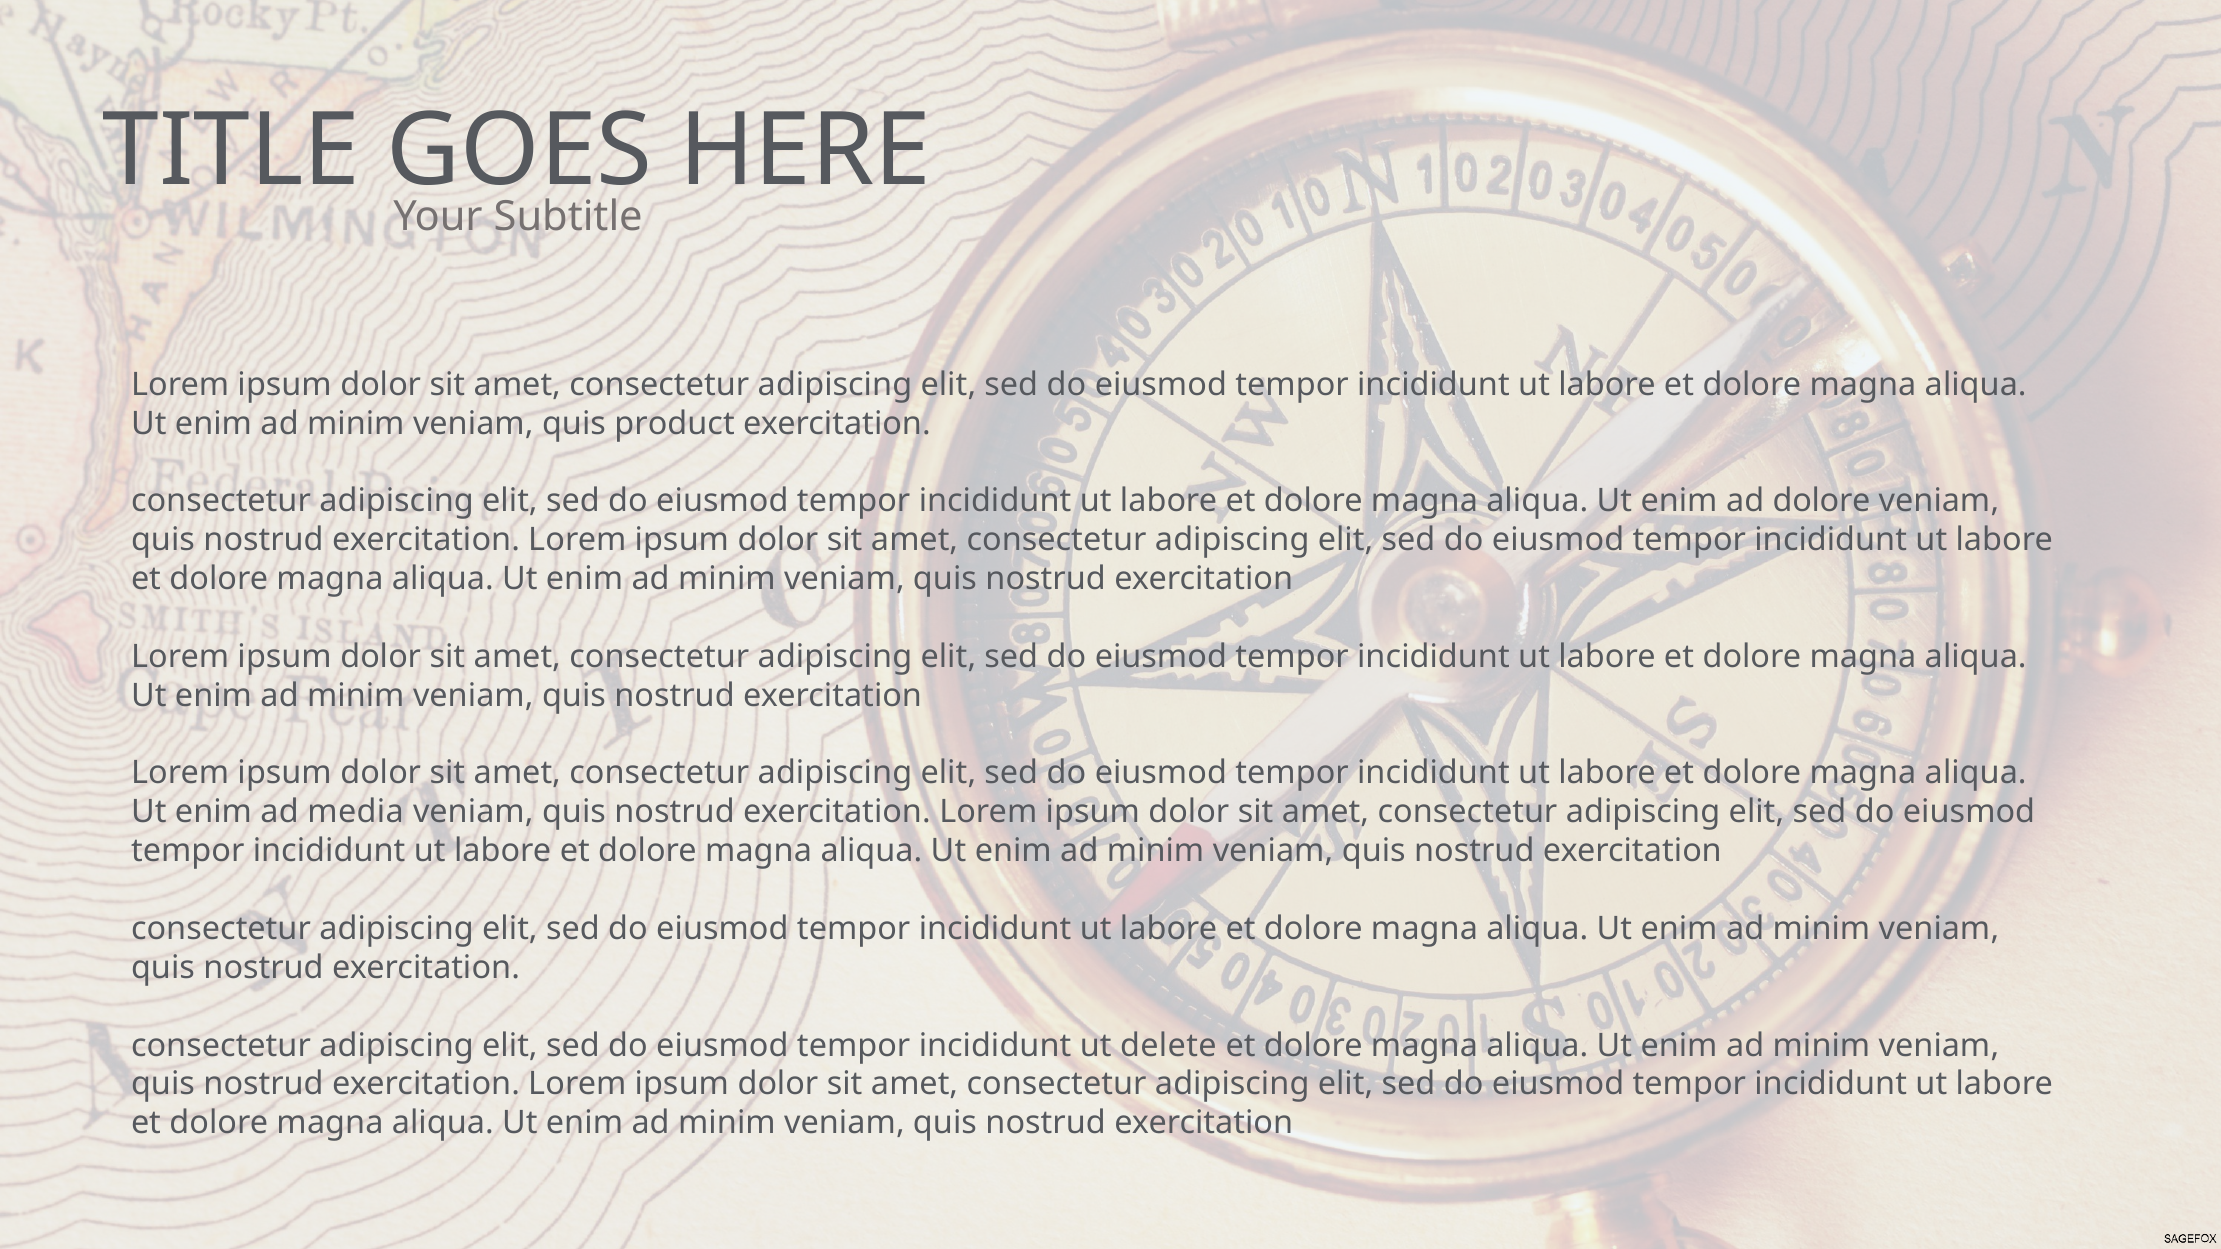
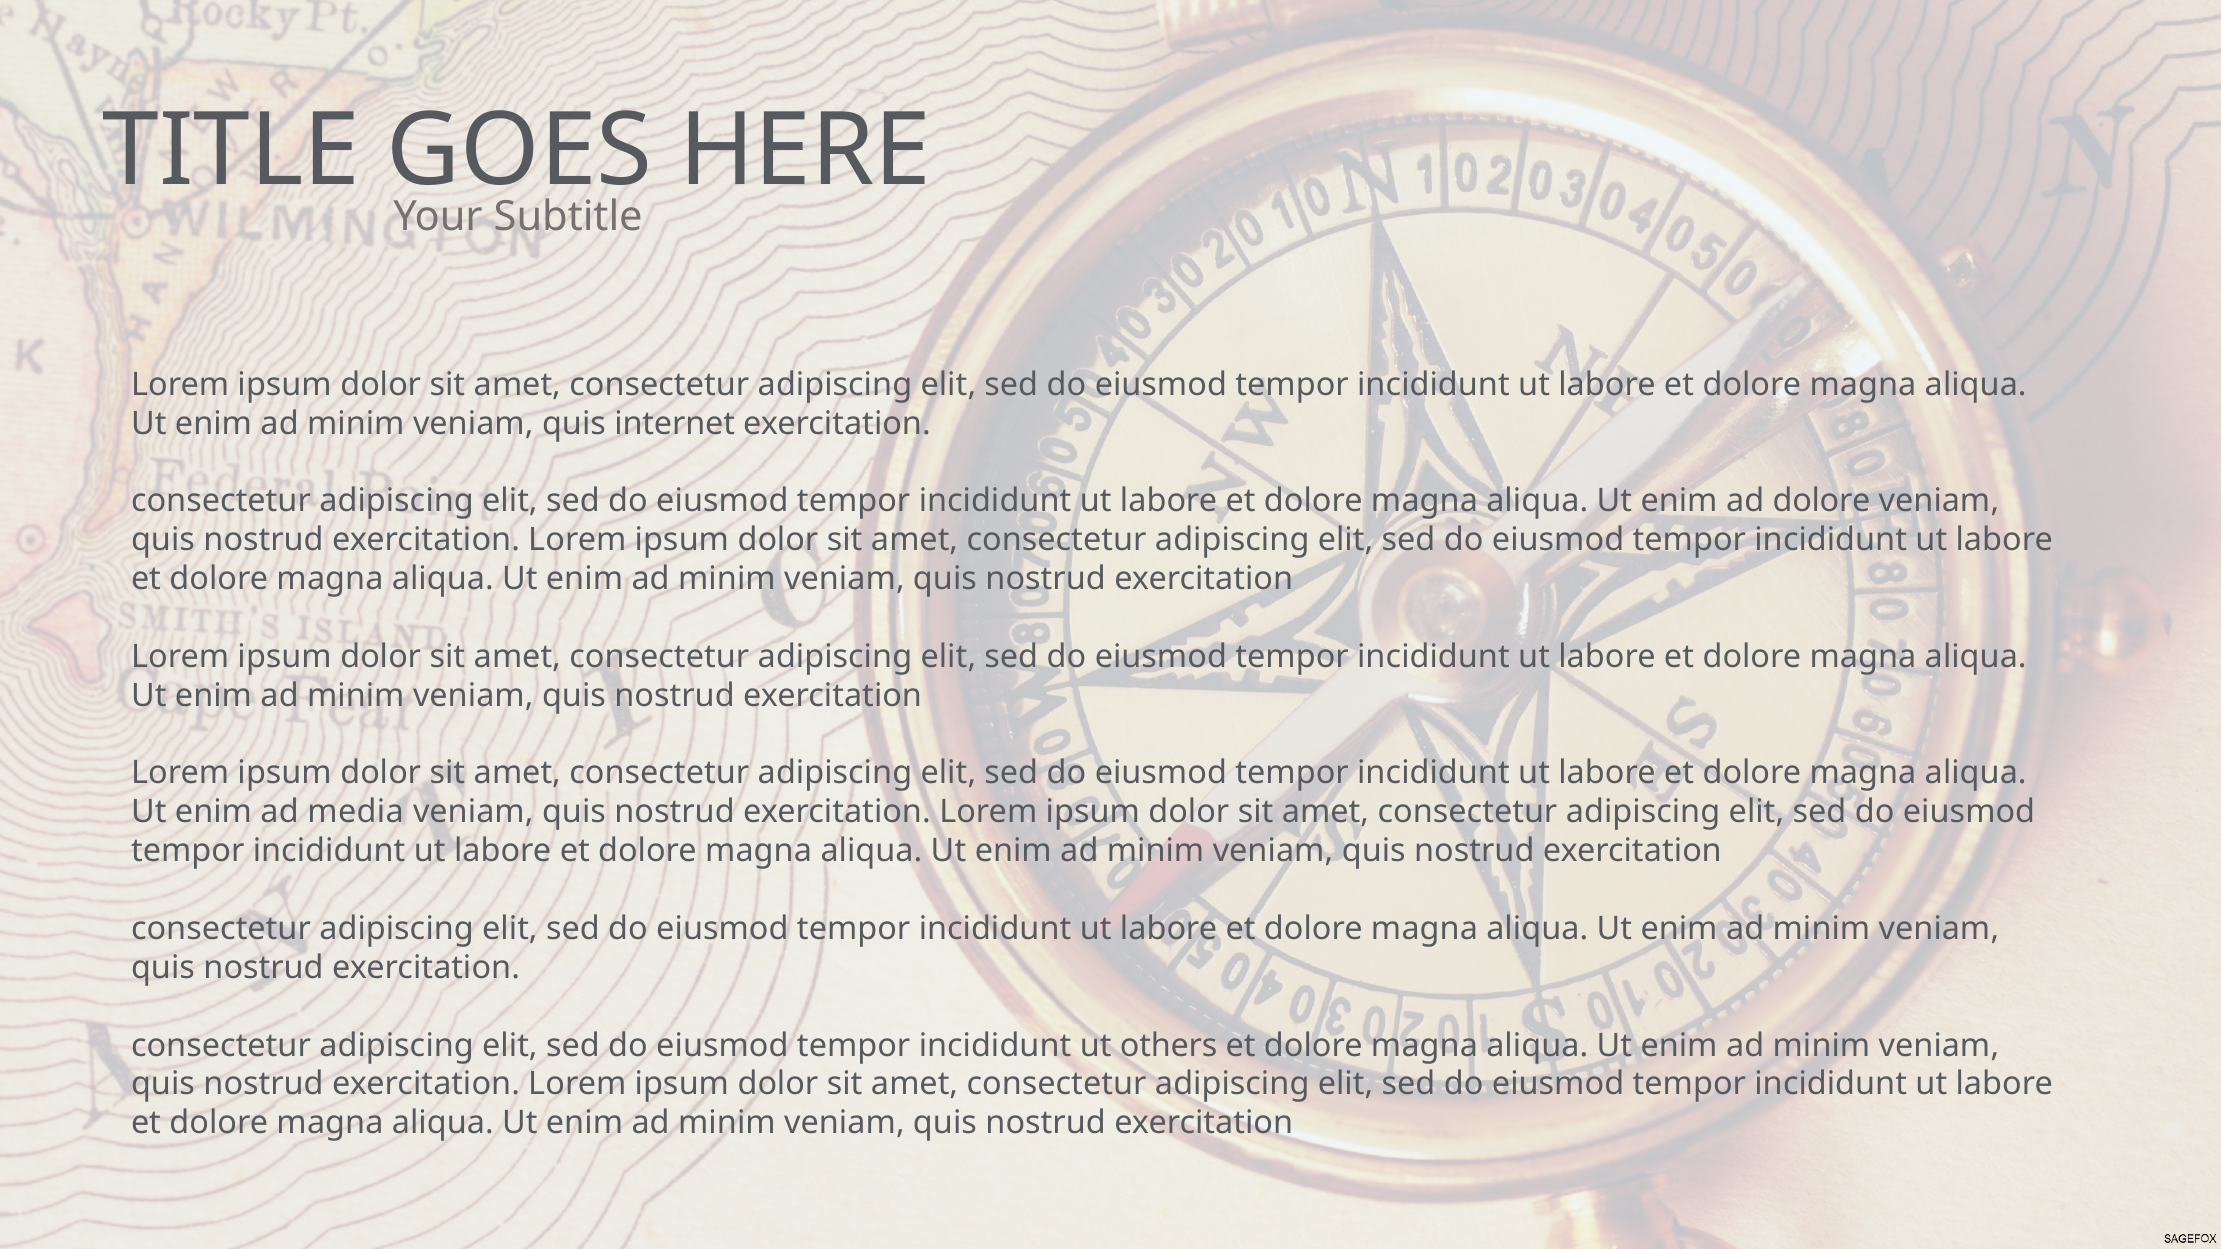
product: product -> internet (675, 423)
delete: delete -> others (1169, 1046)
